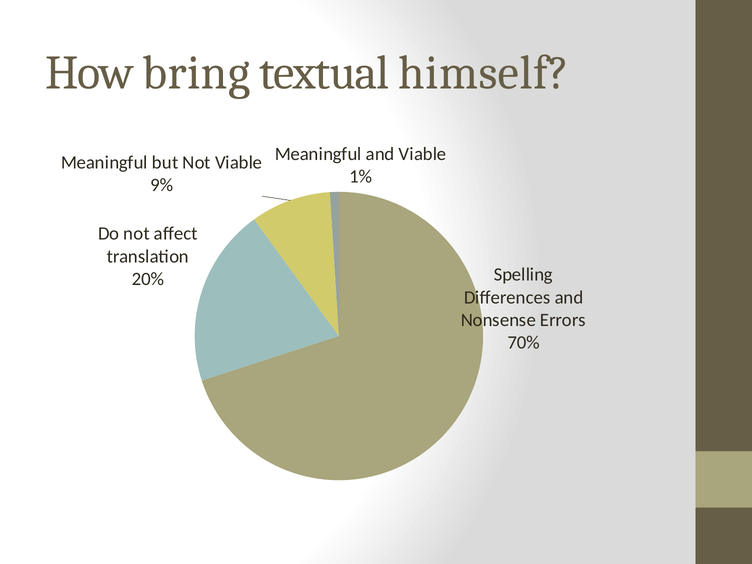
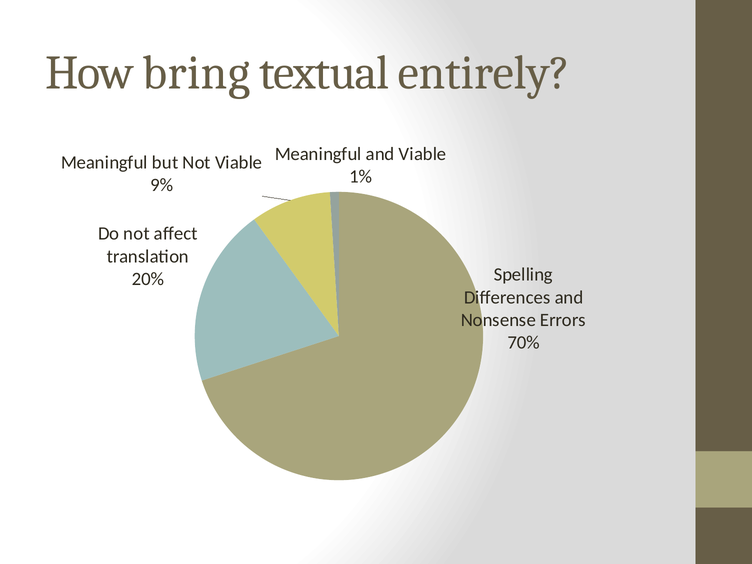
himself: himself -> entirely (484, 73)
